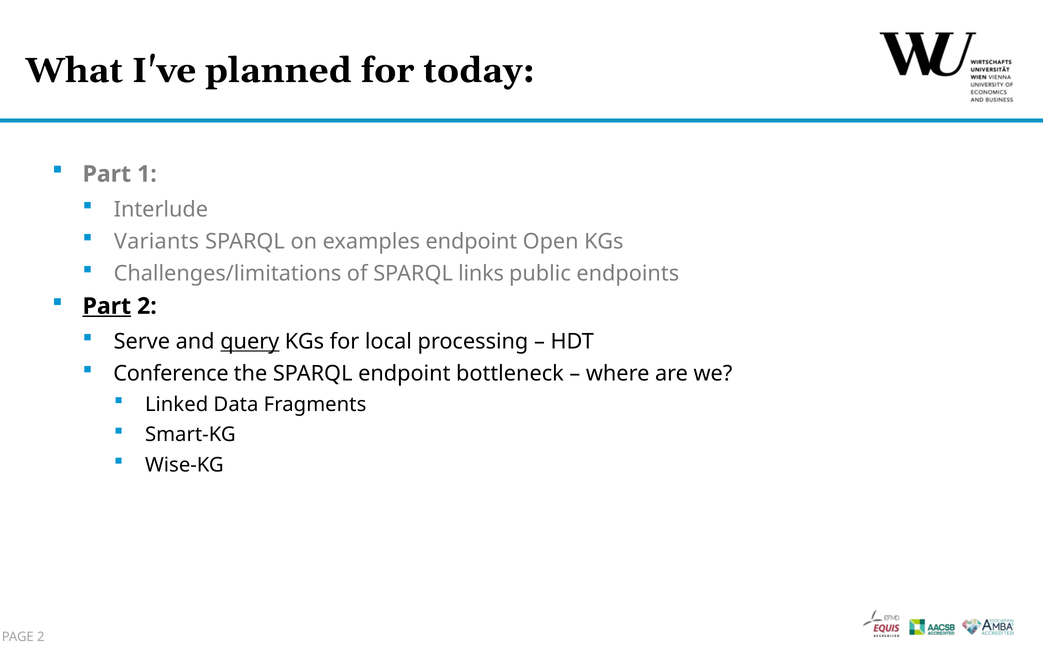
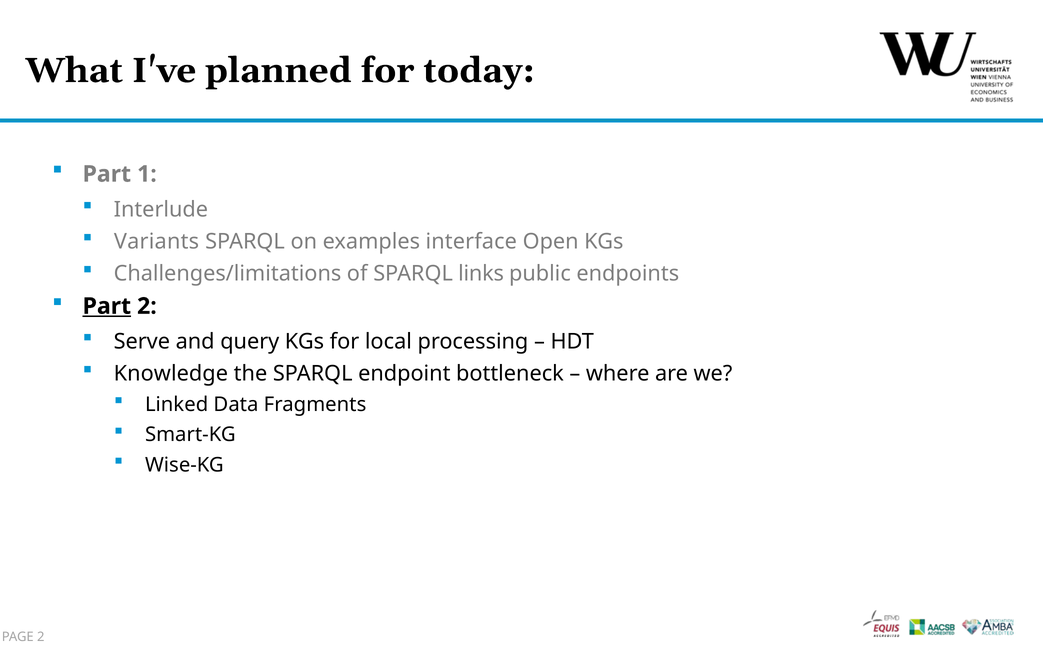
examples endpoint: endpoint -> interface (471, 241)
query underline: present -> none (250, 342)
Conference: Conference -> Knowledge (171, 374)
